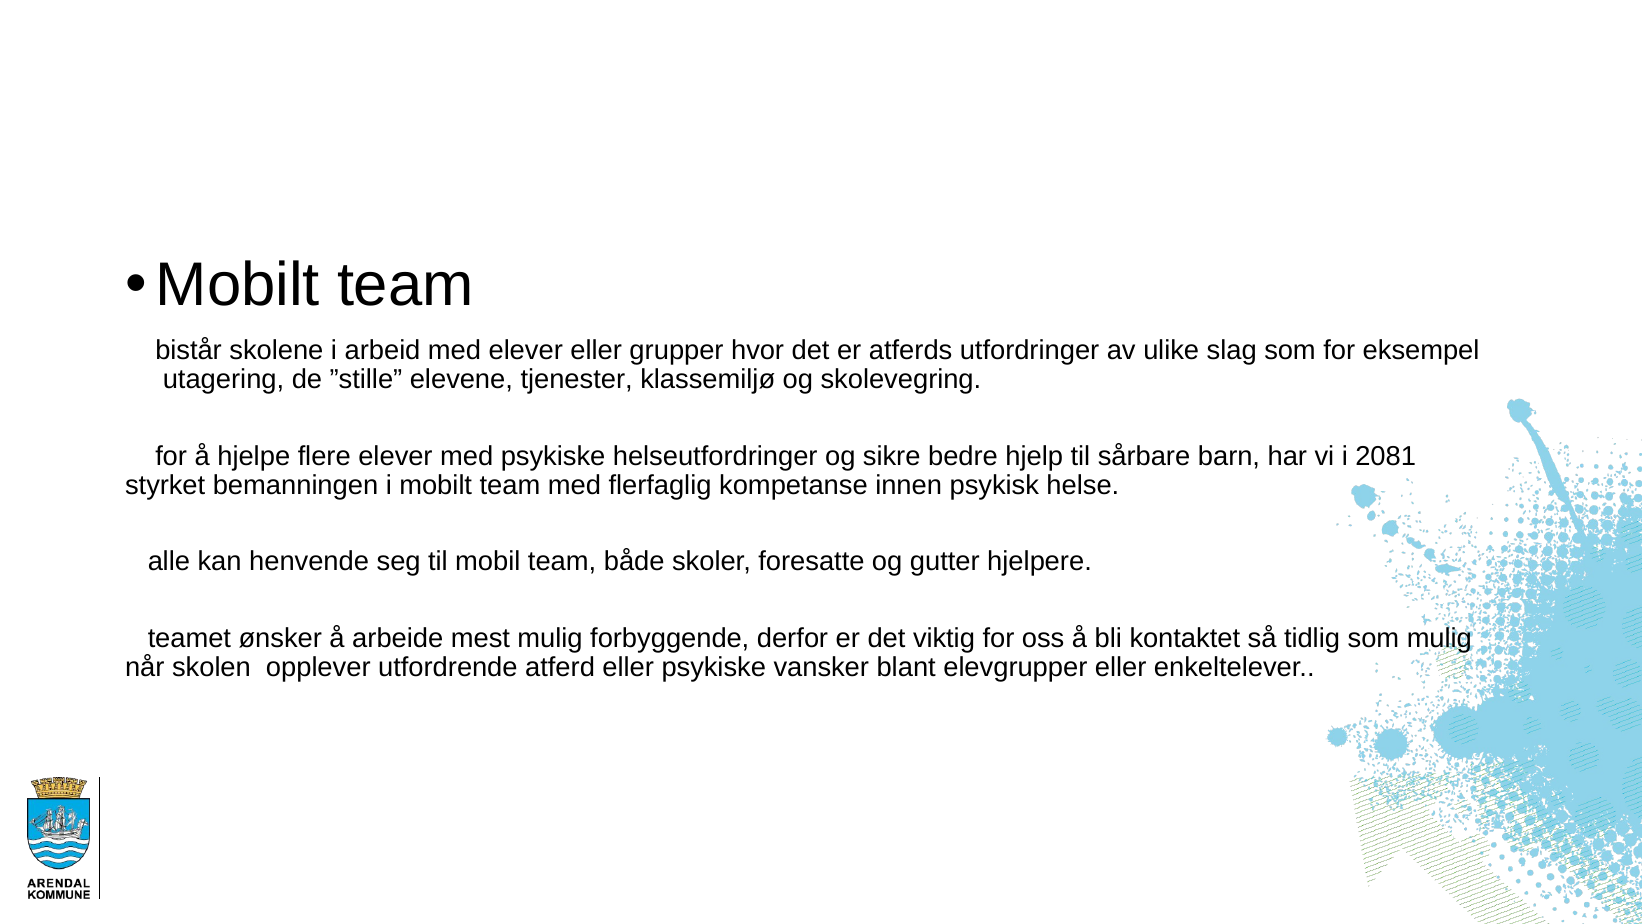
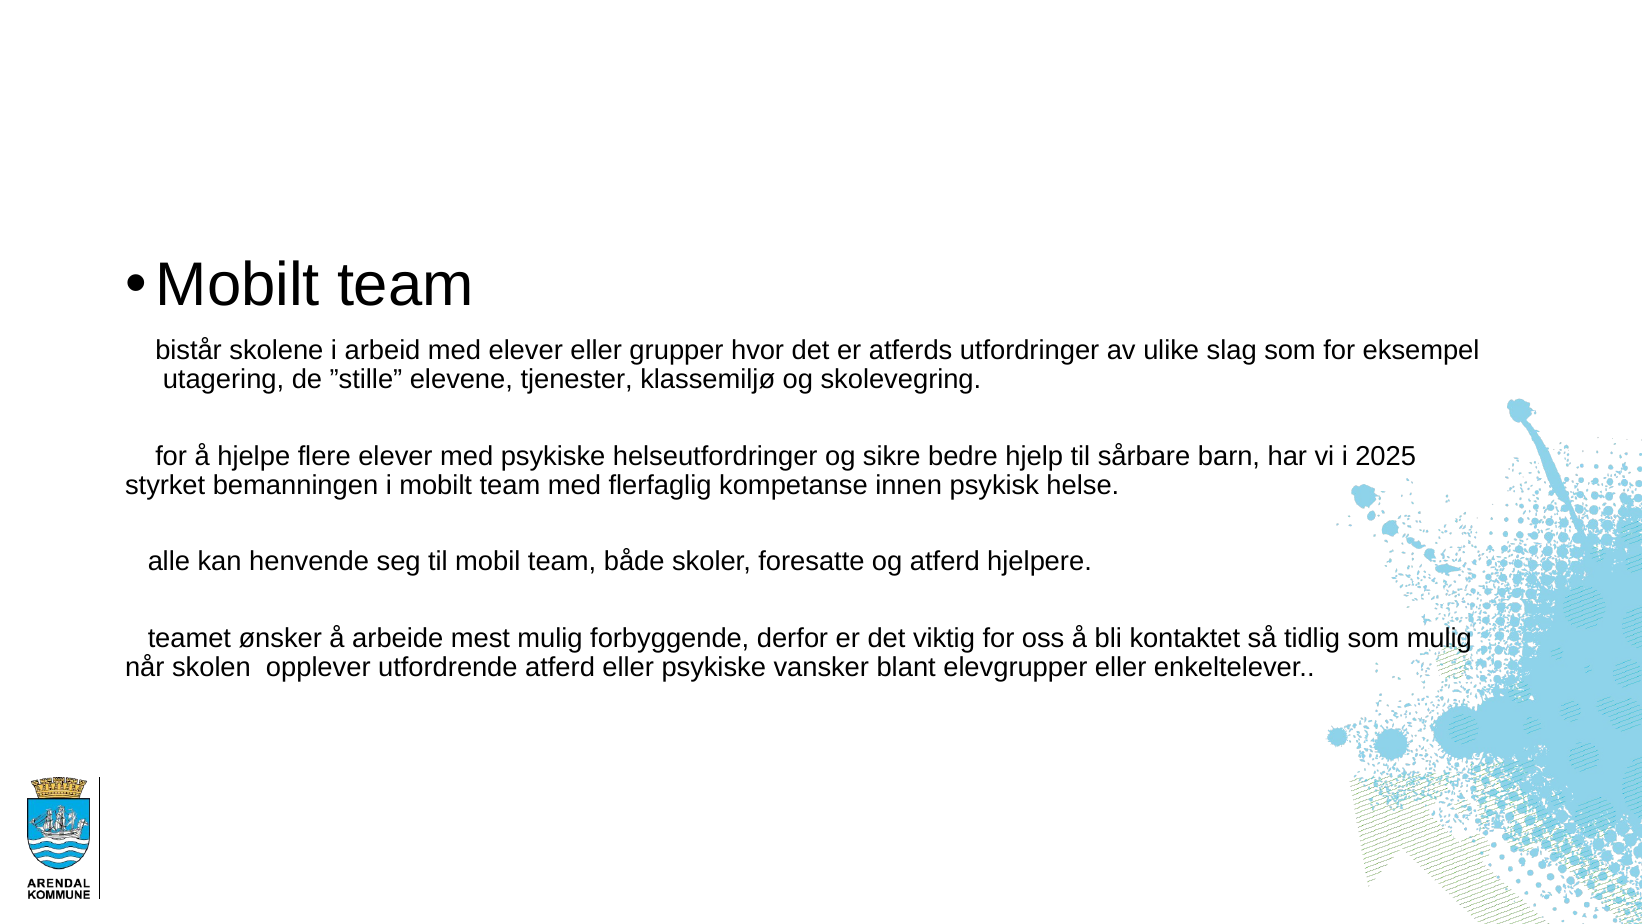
2081: 2081 -> 2025 (1386, 456)
og gutter: gutter -> atferd (945, 562)
